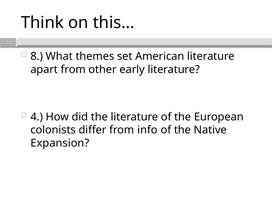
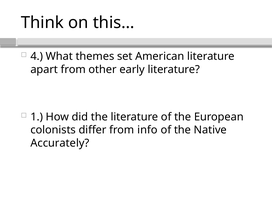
8: 8 -> 4 (37, 56)
4: 4 -> 1 (37, 117)
Expansion: Expansion -> Accurately (60, 143)
